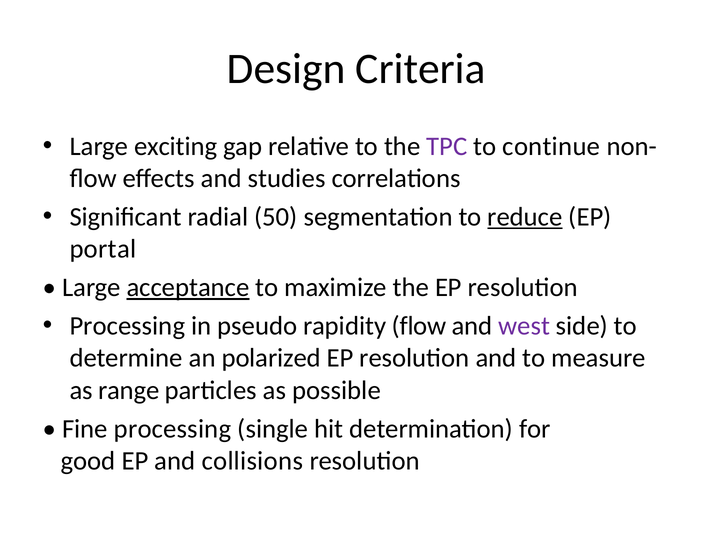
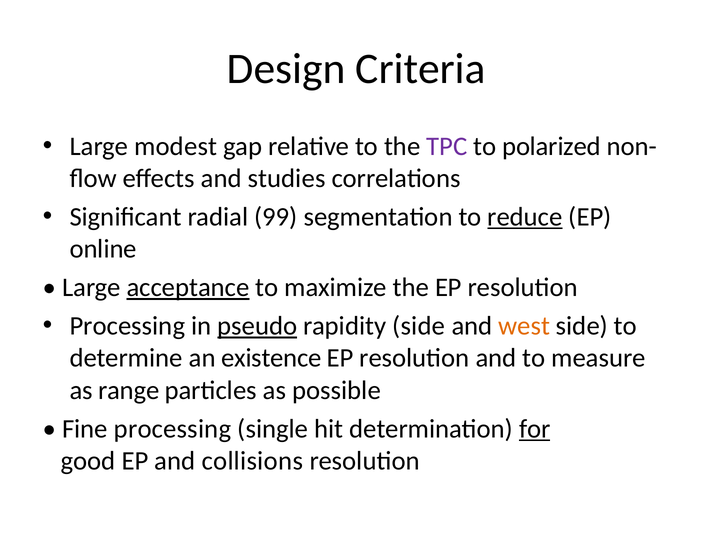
exciting: exciting -> modest (176, 146)
continue: continue -> polarized (552, 146)
50: 50 -> 99 (276, 217)
portal: portal -> online (103, 249)
pseudo underline: none -> present (257, 326)
rapidity flow: flow -> side (419, 326)
west colour: purple -> orange (524, 326)
polarized: polarized -> existence (271, 358)
for underline: none -> present (535, 429)
